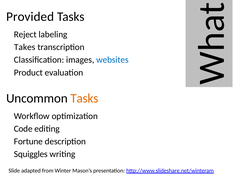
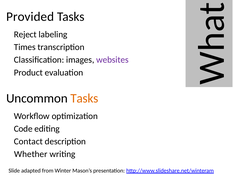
Takes: Takes -> Times (25, 47)
websites colour: blue -> purple (112, 60)
Fortune: Fortune -> Contact (28, 141)
Squiggles: Squiggles -> Whether (31, 154)
